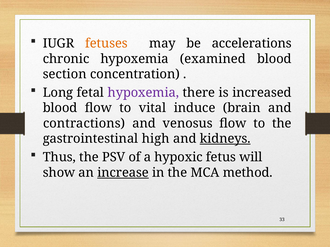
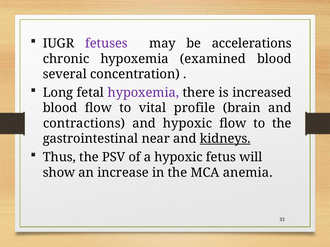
fetuses colour: orange -> purple (106, 44)
section: section -> several (65, 74)
induce: induce -> profile (195, 108)
and venosus: venosus -> hypoxic (188, 124)
high: high -> near (156, 139)
increase underline: present -> none (123, 173)
method: method -> anemia (248, 173)
